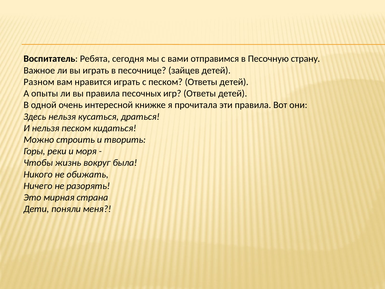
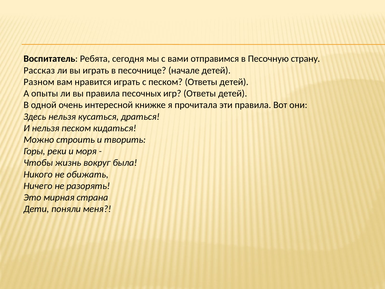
Важное: Важное -> Рассказ (39, 70)
зайцев: зайцев -> начале (184, 70)
